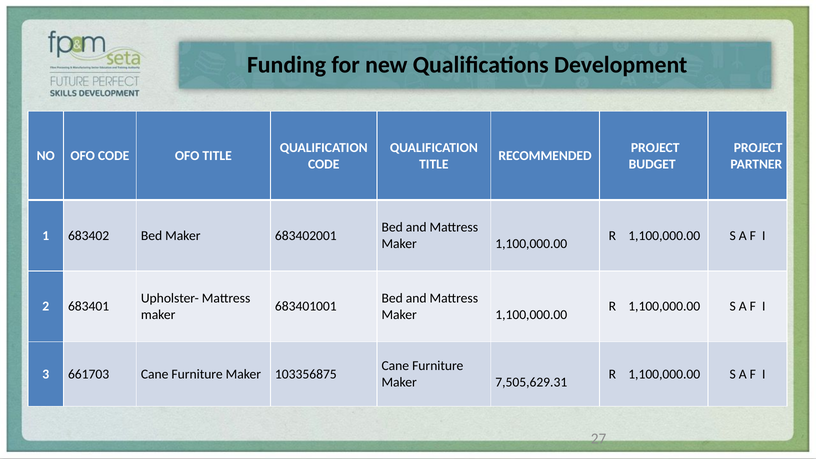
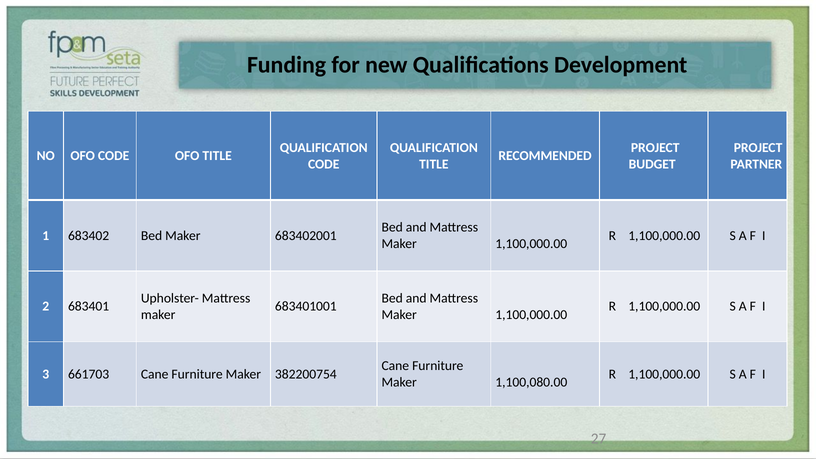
103356875: 103356875 -> 382200754 (306, 374)
7,505,629.31: 7,505,629.31 -> 1,100,080.00 (531, 382)
